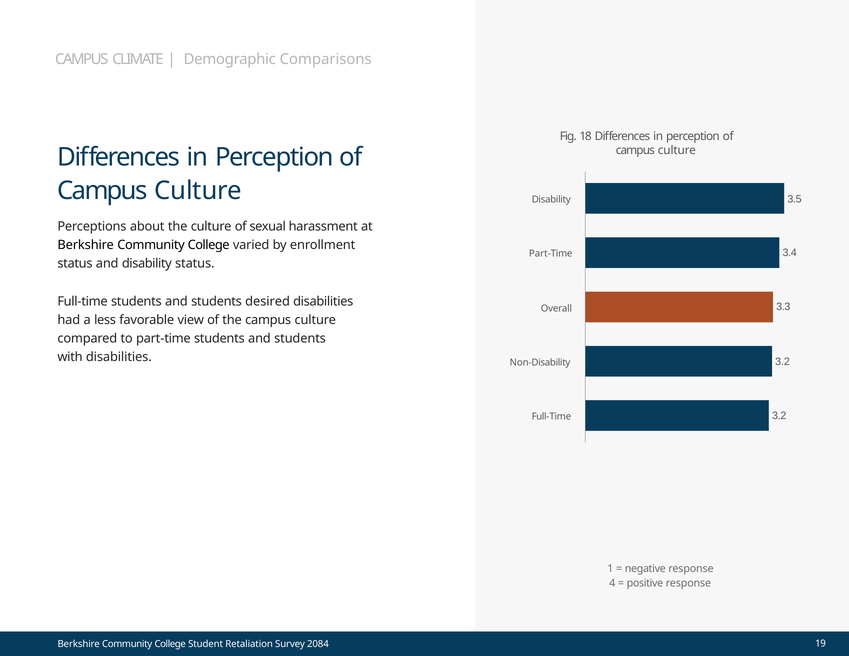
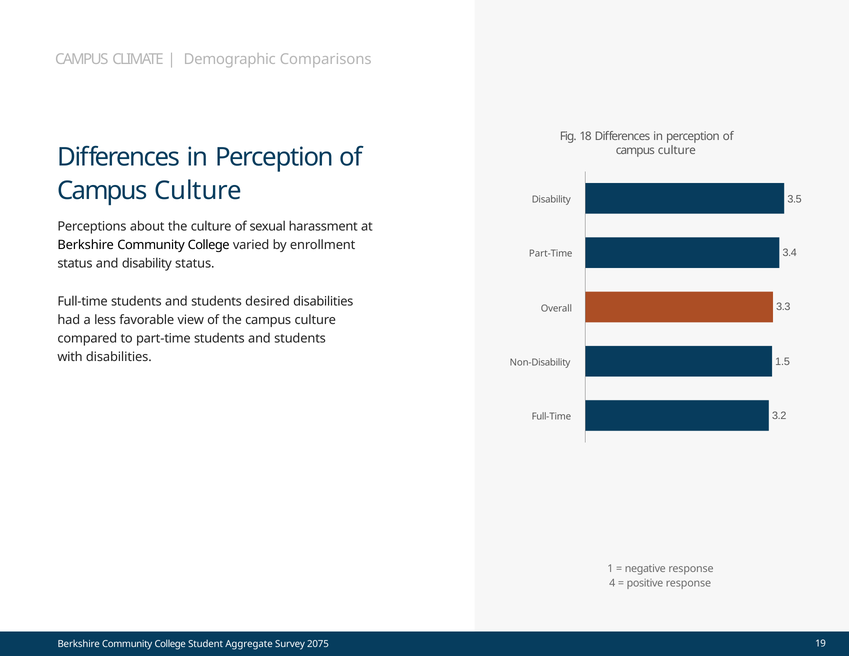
Non-Disability 3.2: 3.2 -> 1.5 (783, 362)
Retaliation: Retaliation -> Aggregate (249, 644)
2084: 2084 -> 2075 (318, 644)
